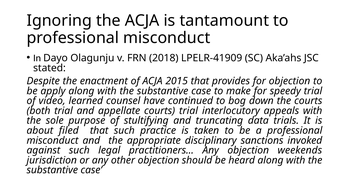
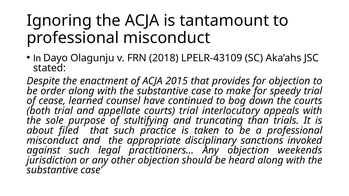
LPELR-41909: LPELR-41909 -> LPELR-43109 (212, 58)
apply: apply -> order (53, 91)
video: video -> cease (52, 101)
data: data -> than (258, 121)
